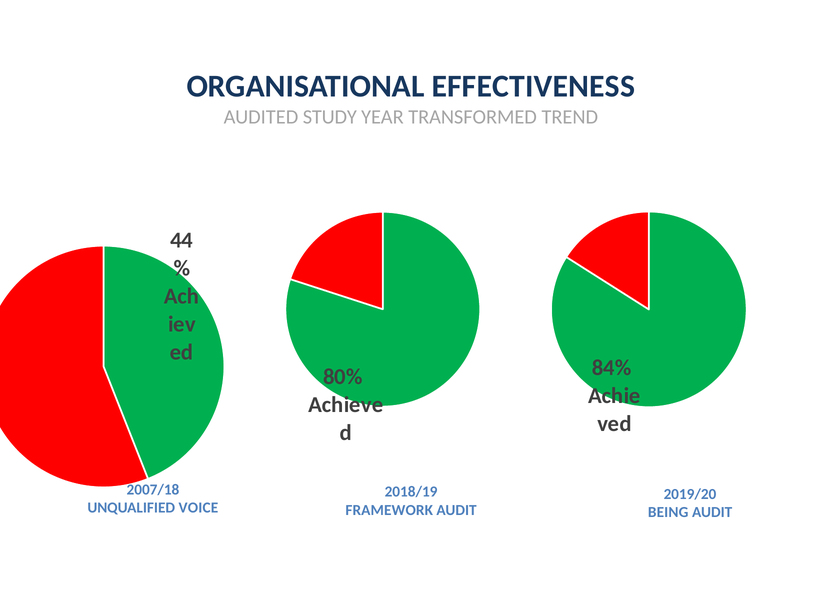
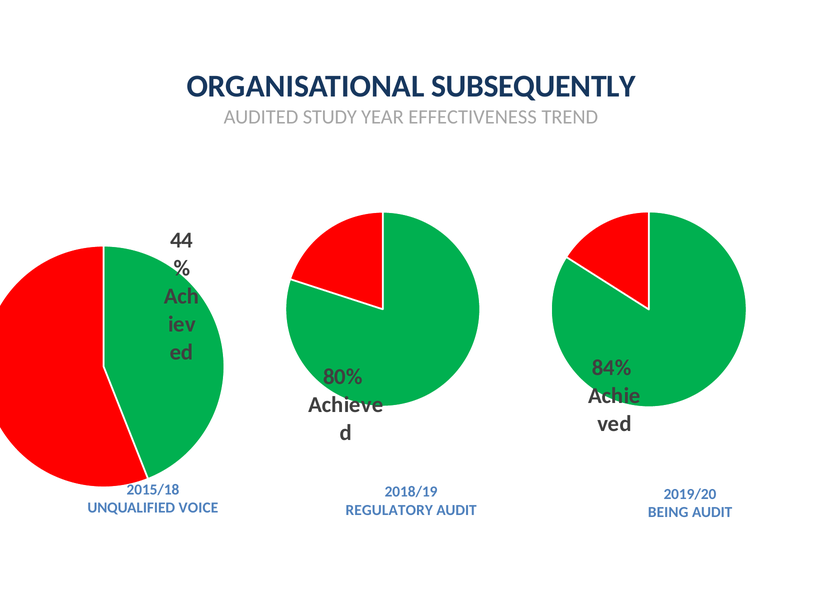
EFFECTIVENESS: EFFECTIVENESS -> SUBSEQUENTLY (534, 86)
TRANSFORMED: TRANSFORMED -> EFFECTIVENESS (473, 117)
2007/18: 2007/18 -> 2015/18 (153, 490)
FRAMEWORK: FRAMEWORK -> REGULATORY (389, 510)
